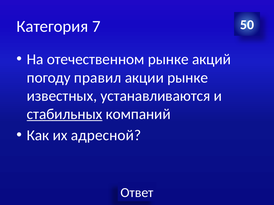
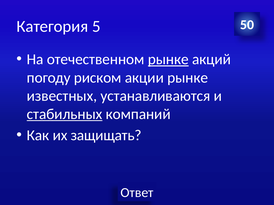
7: 7 -> 5 (96, 27)
рынке underline: none -> present (168, 60)
правил: правил -> риском (98, 78)
адресной: адресной -> защищать (106, 136)
